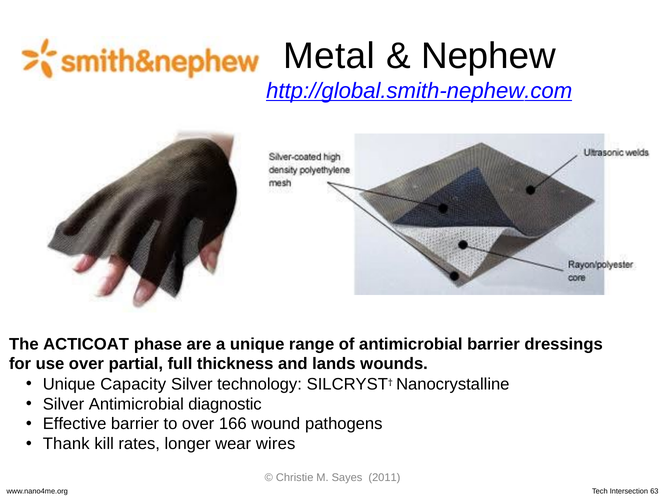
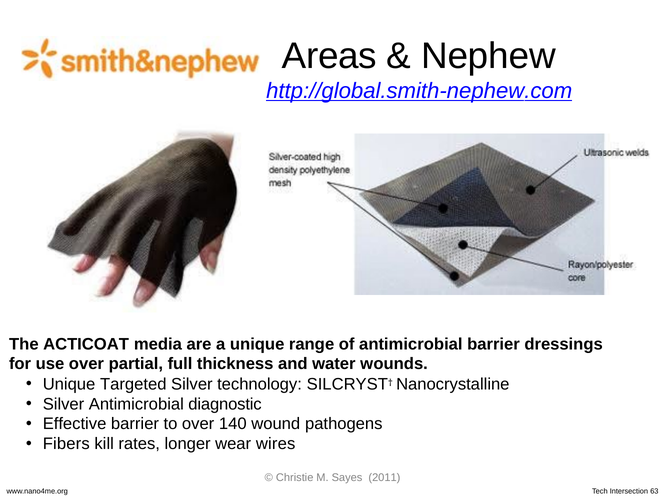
Metal: Metal -> Areas (329, 56)
phase: phase -> media (158, 344)
lands: lands -> water (334, 364)
Capacity: Capacity -> Targeted (133, 384)
166: 166 -> 140 (233, 424)
Thank: Thank -> Fibers (66, 444)
